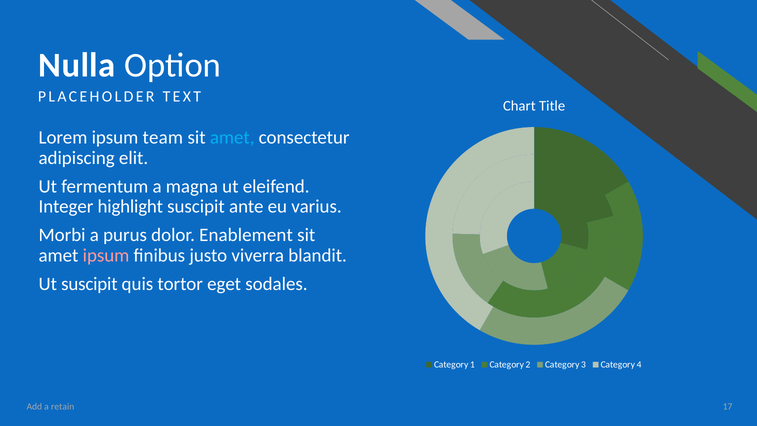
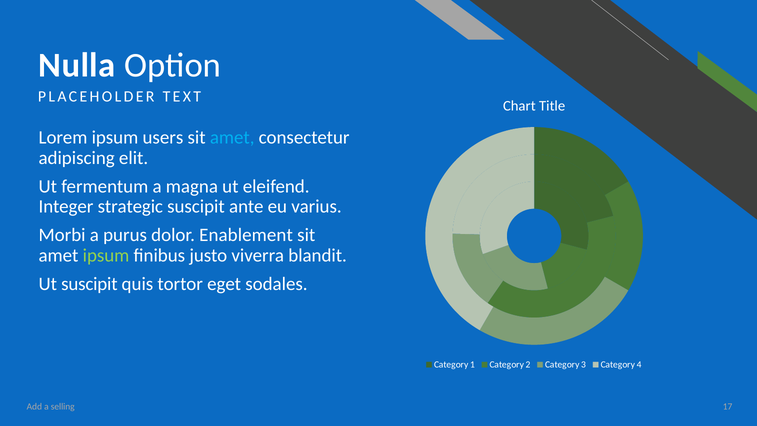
team: team -> users (163, 137)
highlight: highlight -> strategic (130, 207)
ipsum colour: pink -> light green (106, 255)
retain: retain -> selling (63, 407)
